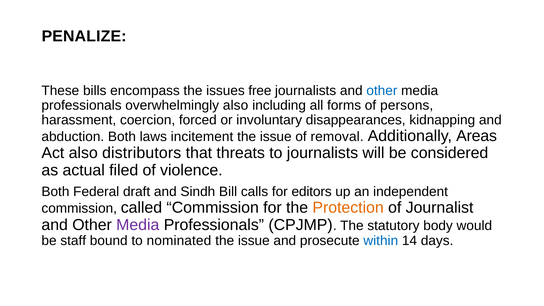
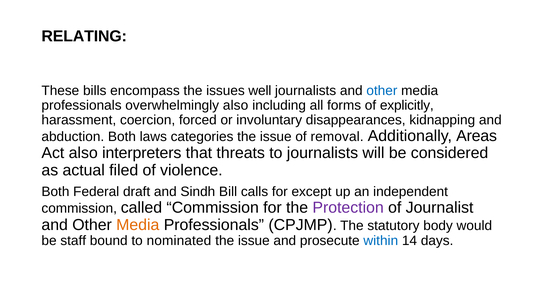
PENALIZE: PENALIZE -> RELATING (84, 36)
free: free -> well (260, 91)
persons: persons -> explicitly (407, 105)
incitement: incitement -> categories (202, 137)
distributors: distributors -> interpreters (142, 153)
editors: editors -> except (312, 192)
Protection colour: orange -> purple (348, 208)
Media colour: purple -> orange (138, 225)
